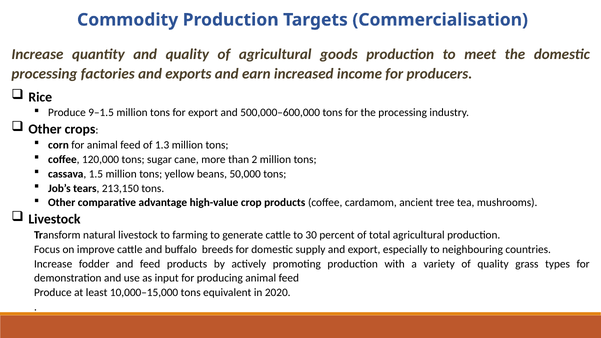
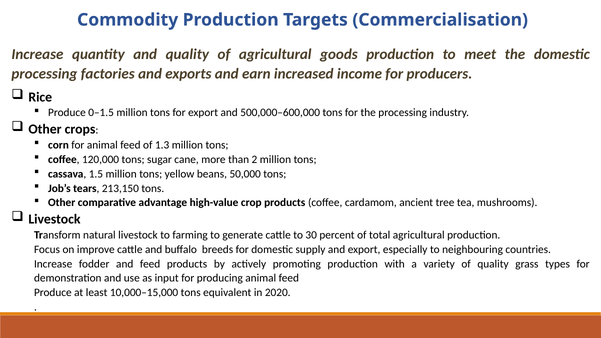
9–1.5: 9–1.5 -> 0–1.5 (101, 113)
